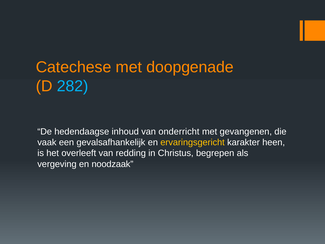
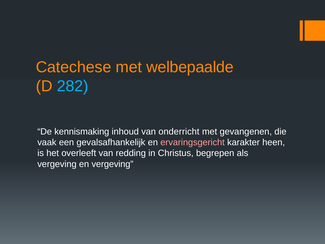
doopgenade: doopgenade -> welbepaalde (190, 67)
hedendaagse: hedendaagse -> kennismaking (82, 131)
ervaringsgericht colour: yellow -> pink (193, 142)
en noodzaak: noodzaak -> vergeving (112, 164)
